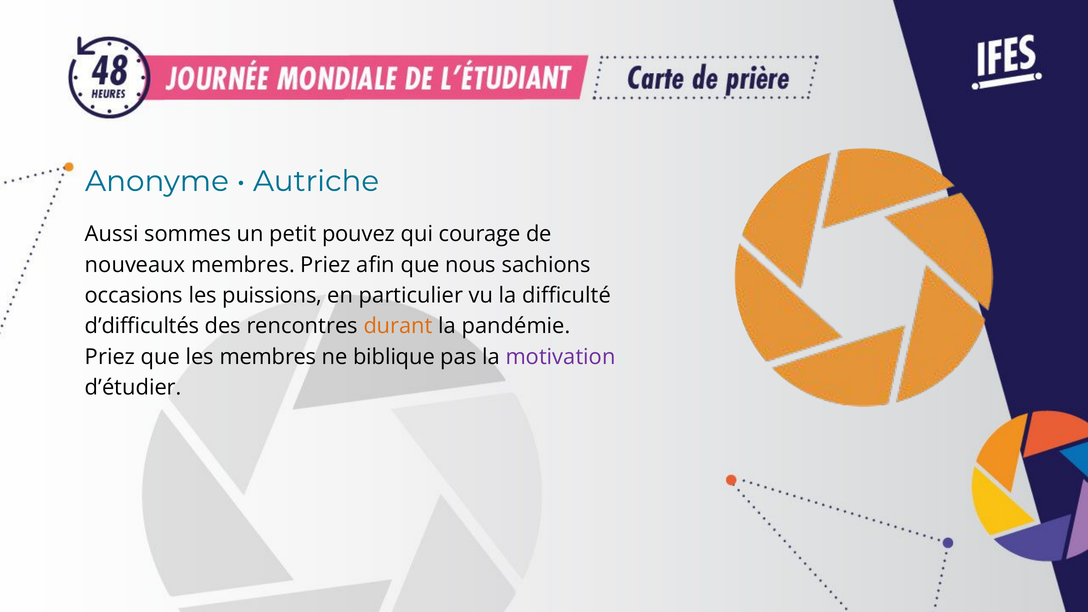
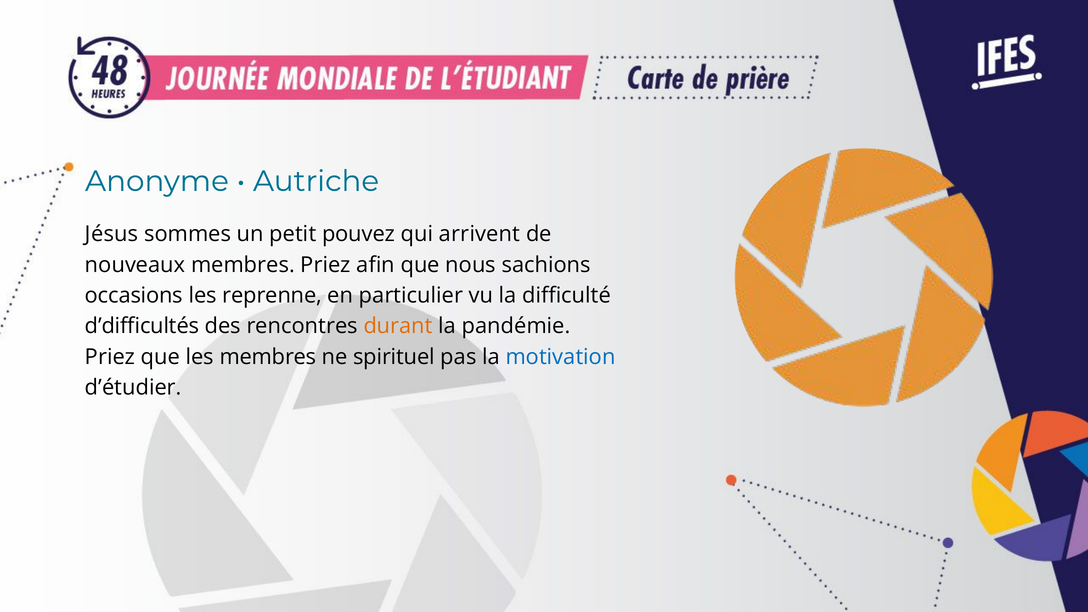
Aussi: Aussi -> Jésus (112, 234)
courage: courage -> arrivent (480, 234)
puissions: puissions -> reprenne (272, 296)
biblique: biblique -> spirituel (394, 357)
motivation colour: purple -> blue (561, 357)
